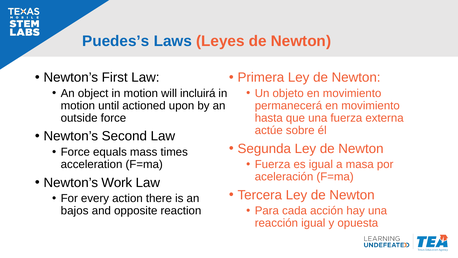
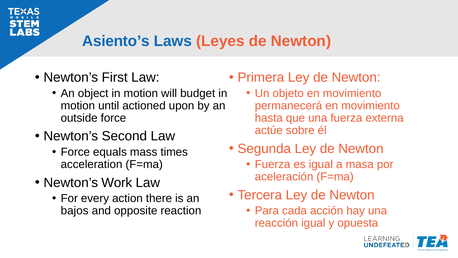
Puedes’s: Puedes’s -> Asiento’s (116, 41)
incluirá: incluirá -> budget (198, 93)
